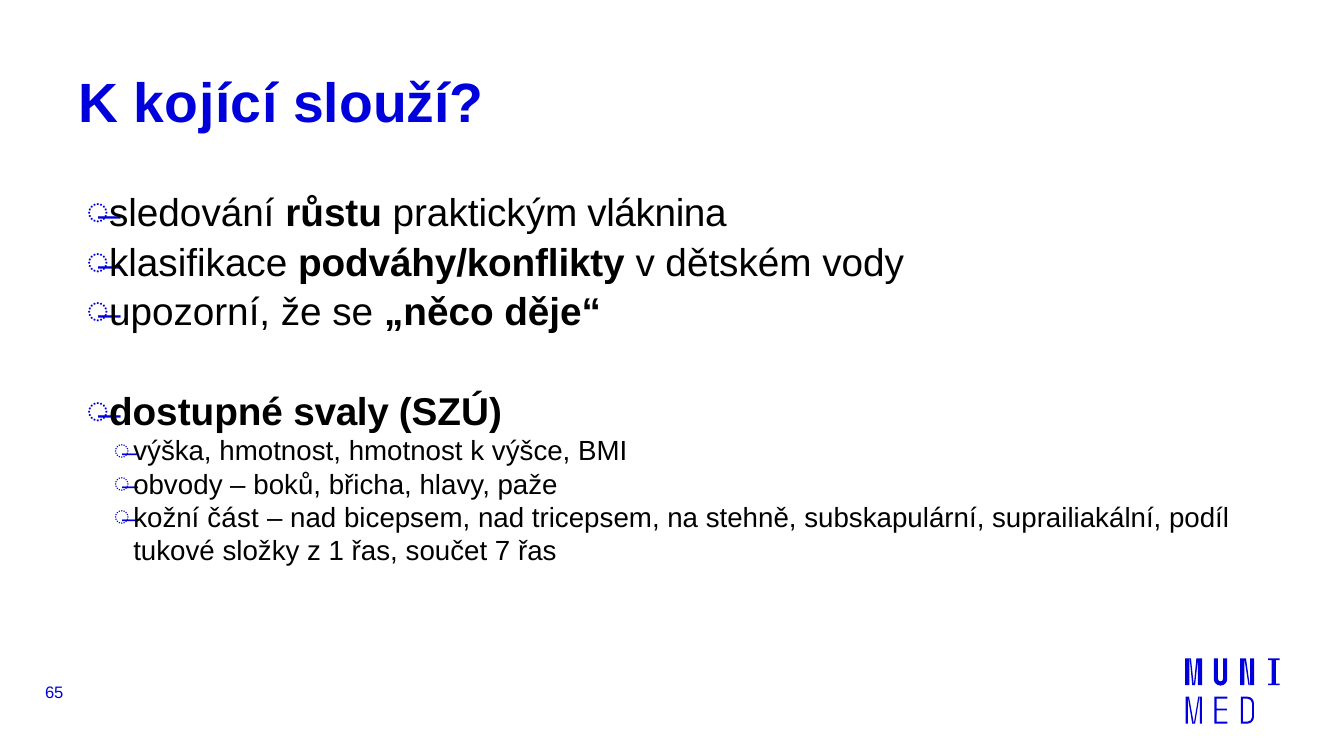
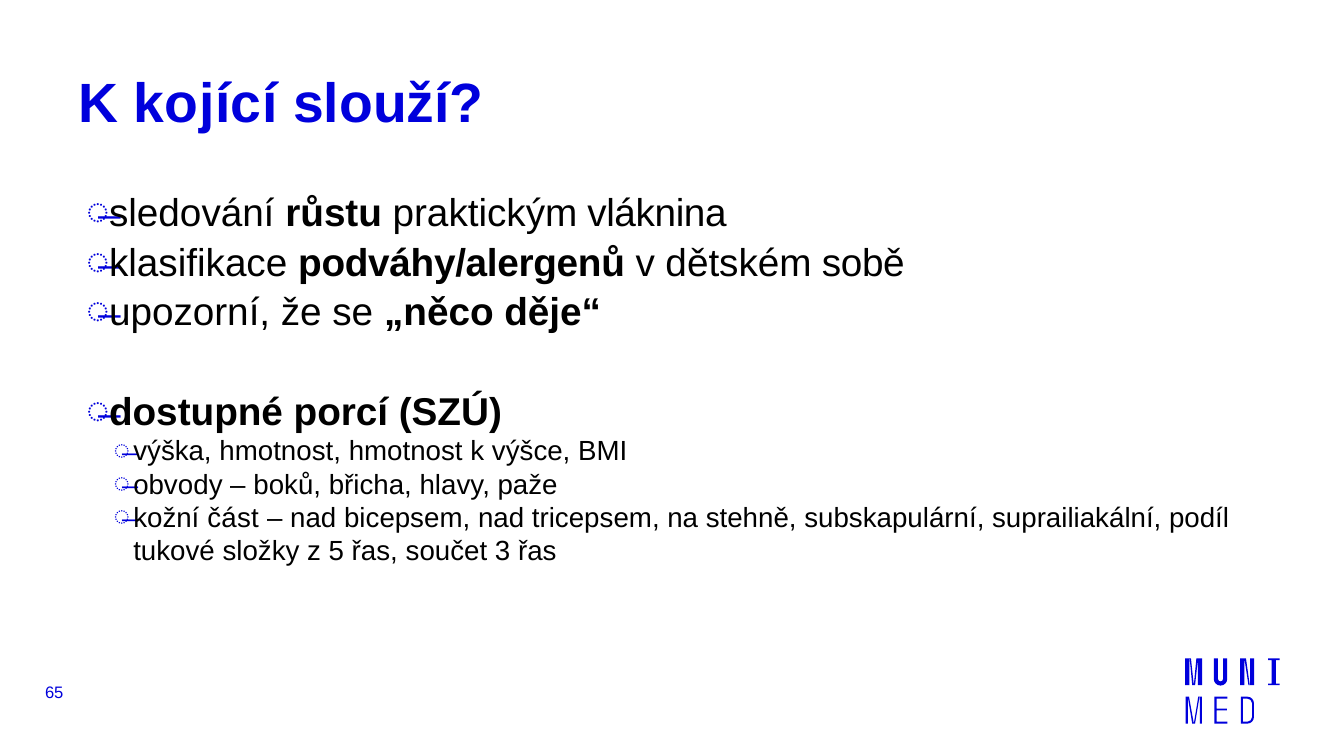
podváhy/konflikty: podváhy/konflikty -> podváhy/alergenů (462, 263)
vody: vody -> sobě (863, 263)
svaly: svaly -> porcí (341, 413)
1: 1 -> 5 (336, 551)
7: 7 -> 3 (503, 551)
